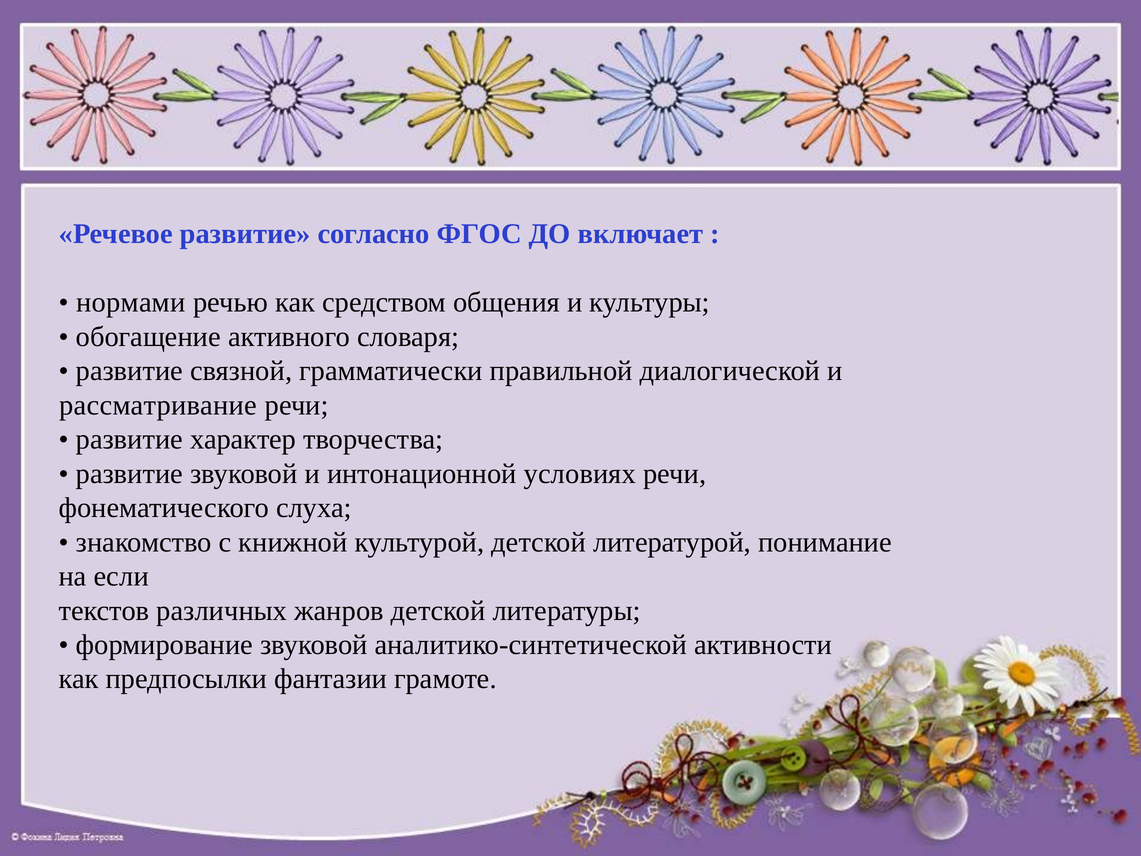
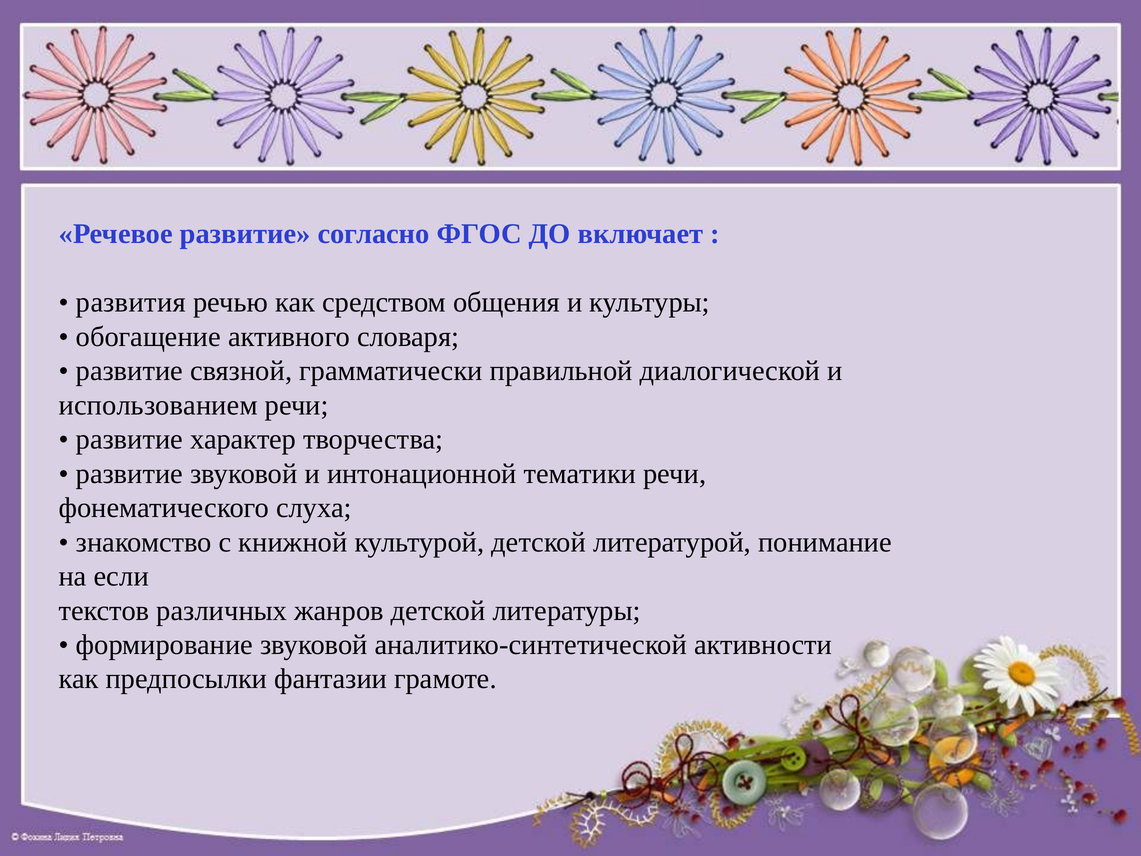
нормами: нормами -> развития (131, 302)
рассматривание: рассматривание -> использованием (158, 405)
условиях: условиях -> тематики (580, 473)
